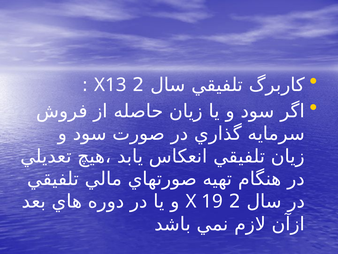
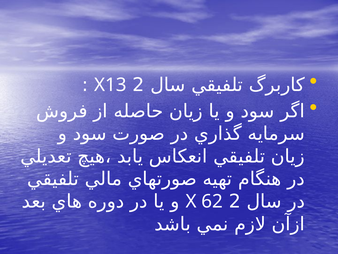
19: 19 -> 62 (212, 201)
